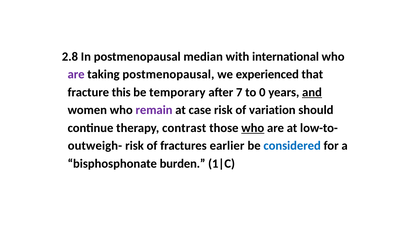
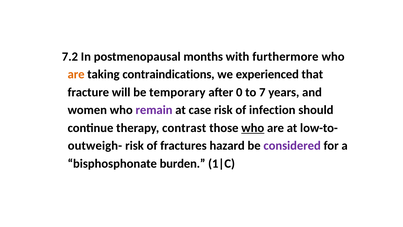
2.8: 2.8 -> 7.2 (70, 57)
median: median -> months (203, 57)
international: international -> furthermore (285, 57)
are colour: purple -> orange (76, 74)
taking postmenopausal: postmenopausal -> contraindications (168, 74)
this: this -> will (121, 92)
7: 7 -> 0 (239, 92)
0: 0 -> 7 (262, 92)
and underline: present -> none (312, 92)
variation: variation -> infection (272, 110)
earlier: earlier -> hazard (227, 146)
considered colour: blue -> purple (292, 146)
